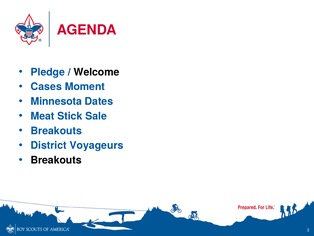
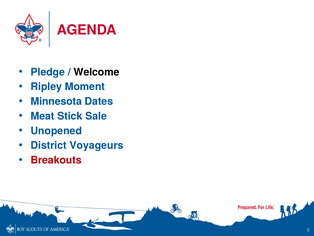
Cases: Cases -> Ripley (46, 87)
Breakouts: Breakouts -> Unopened (56, 131)
Breakouts colour: black -> red (56, 160)
